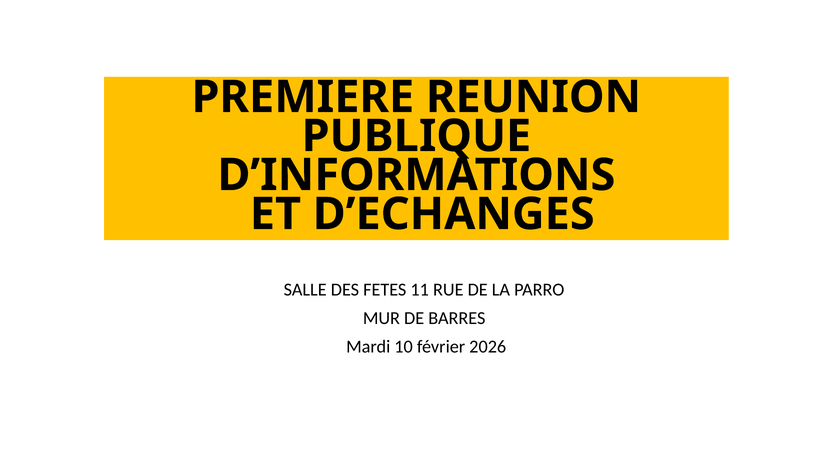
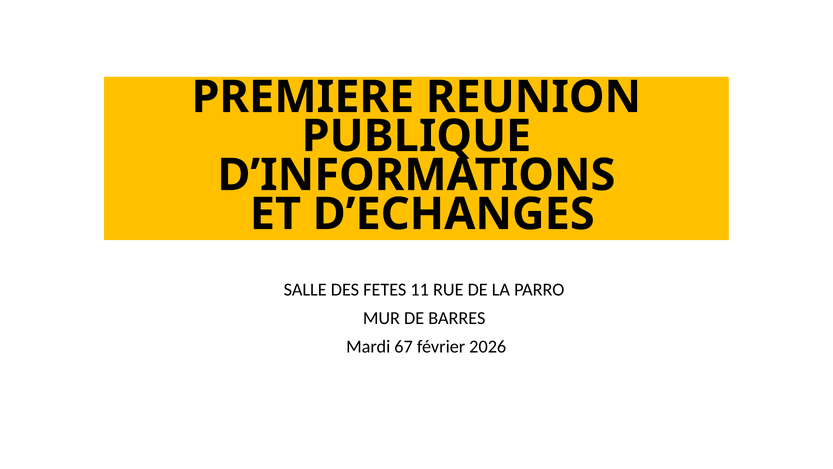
10: 10 -> 67 (404, 346)
